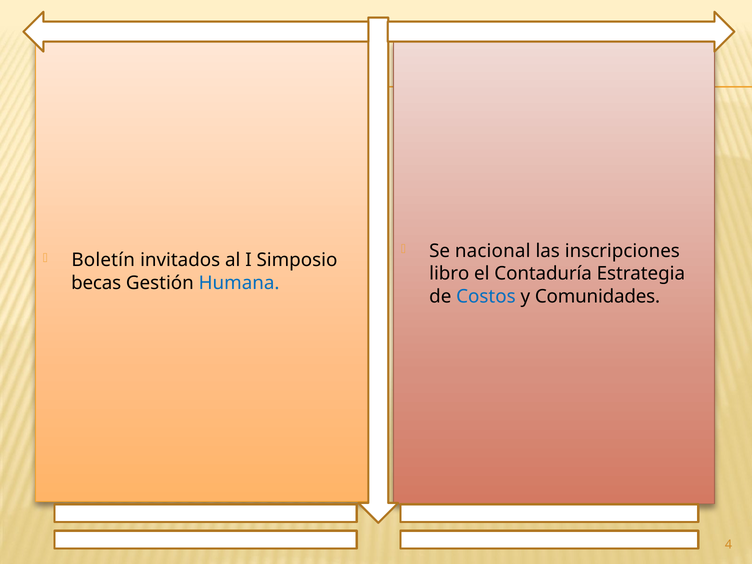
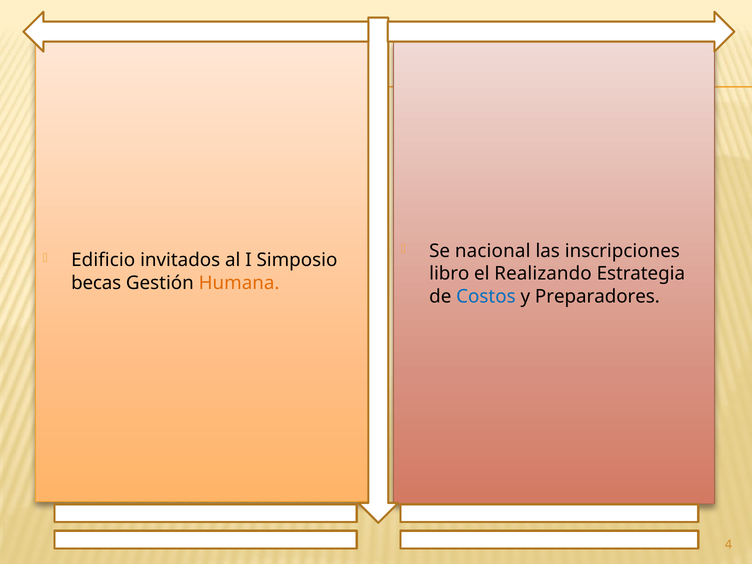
Boletín: Boletín -> Edificio (103, 260)
Contaduría: Contaduría -> Realizando (543, 274)
Humana colour: blue -> orange (239, 283)
Comunidades: Comunidades -> Preparadores (597, 296)
